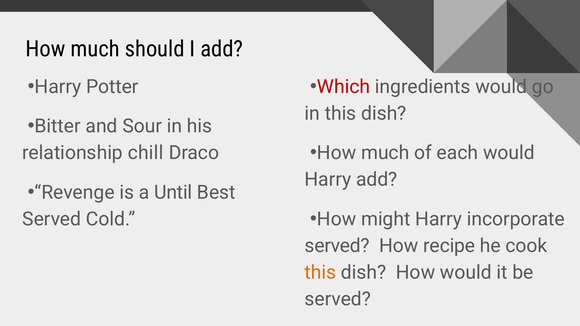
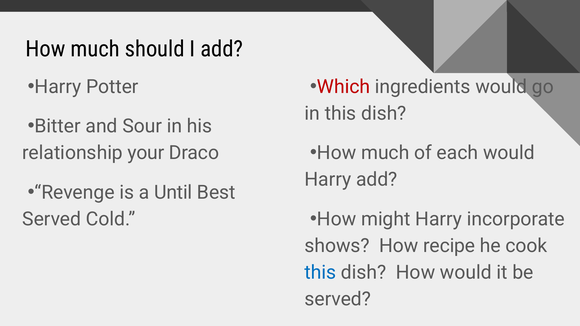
chill: chill -> your (146, 153)
served: served -> shows (337, 246)
this colour: orange -> blue (320, 273)
